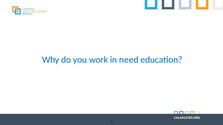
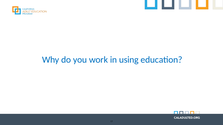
need: need -> using (129, 60)
